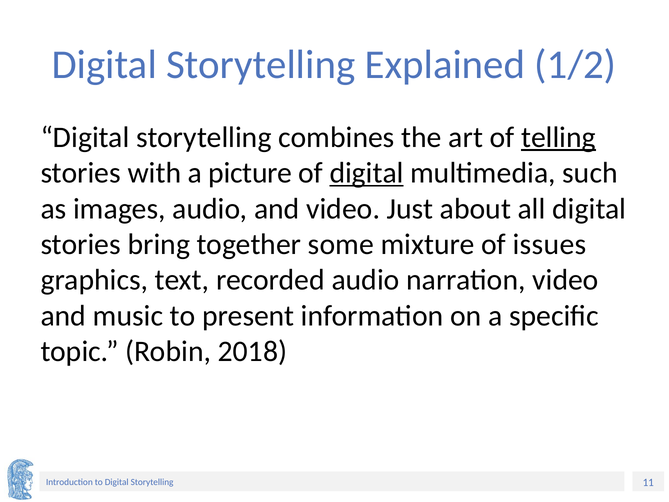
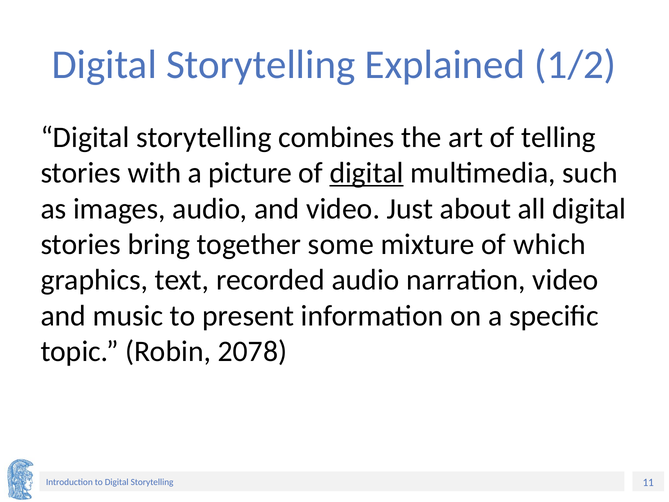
telling underline: present -> none (558, 137)
issues: issues -> which (550, 244)
2018: 2018 -> 2078 (253, 351)
